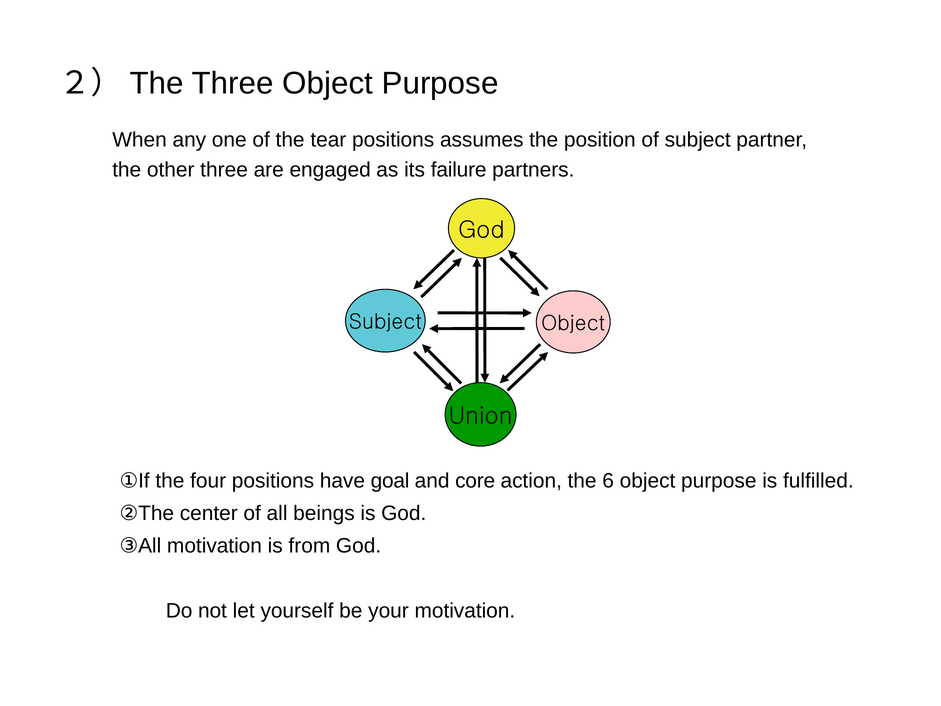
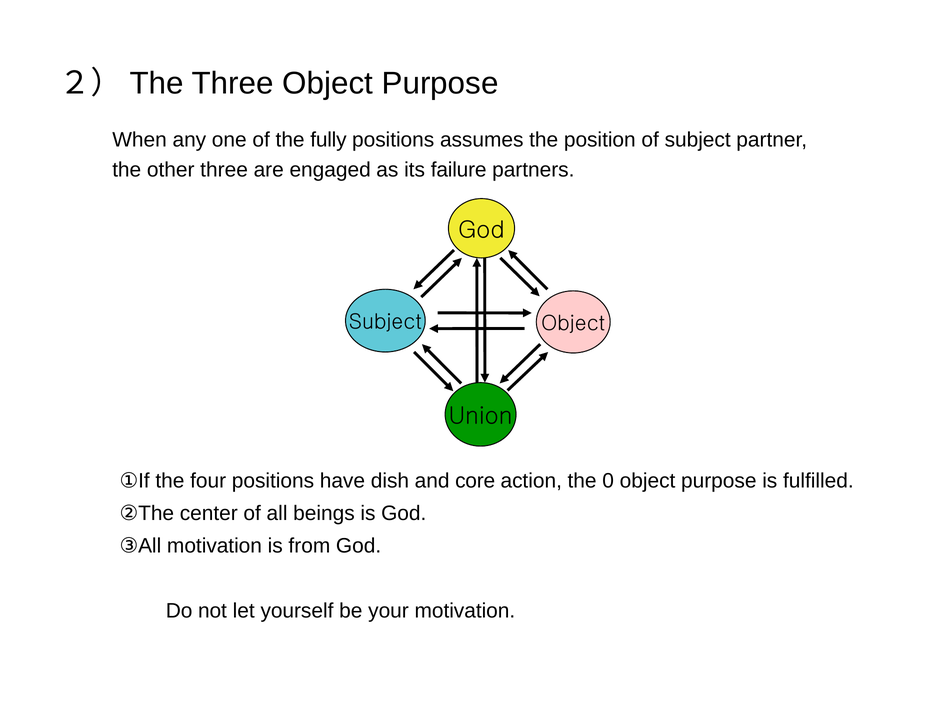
tear: tear -> fully (328, 140)
goal: goal -> dish (390, 480)
6: 6 -> 0 (608, 480)
